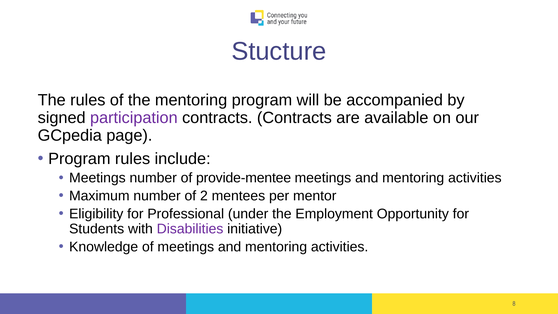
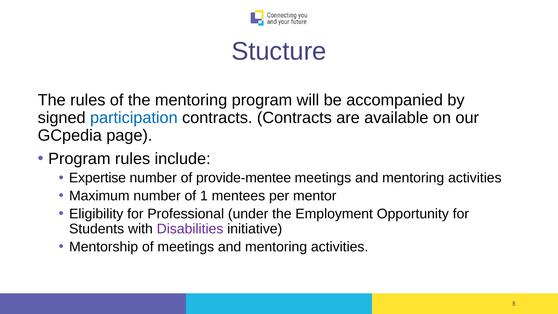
participation colour: purple -> blue (134, 118)
Meetings: Meetings -> Expertise (97, 178)
2: 2 -> 1 (204, 196)
Knowledge: Knowledge -> Mentorship (104, 247)
